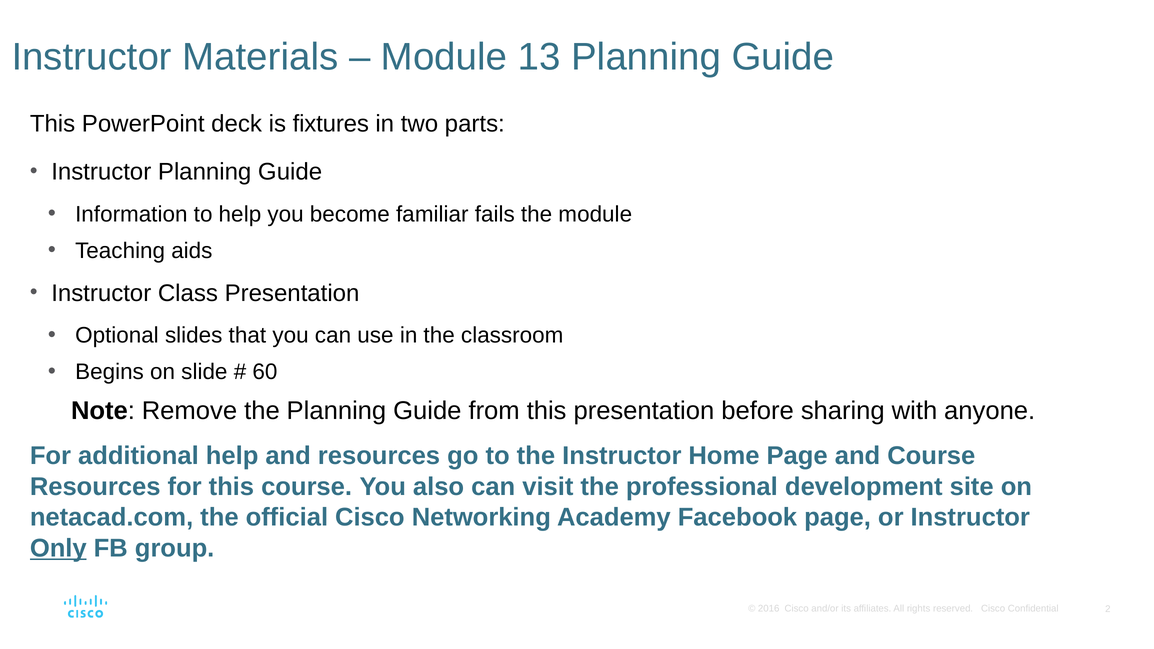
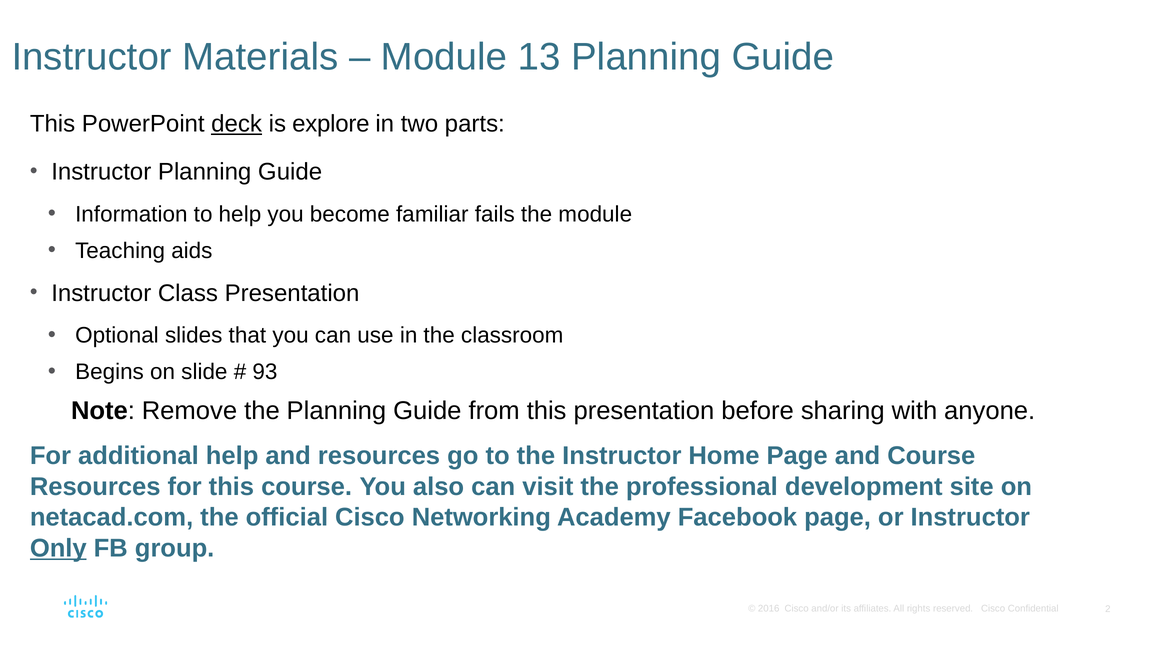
deck underline: none -> present (237, 124)
fixtures: fixtures -> explore (331, 124)
60: 60 -> 93 (265, 372)
